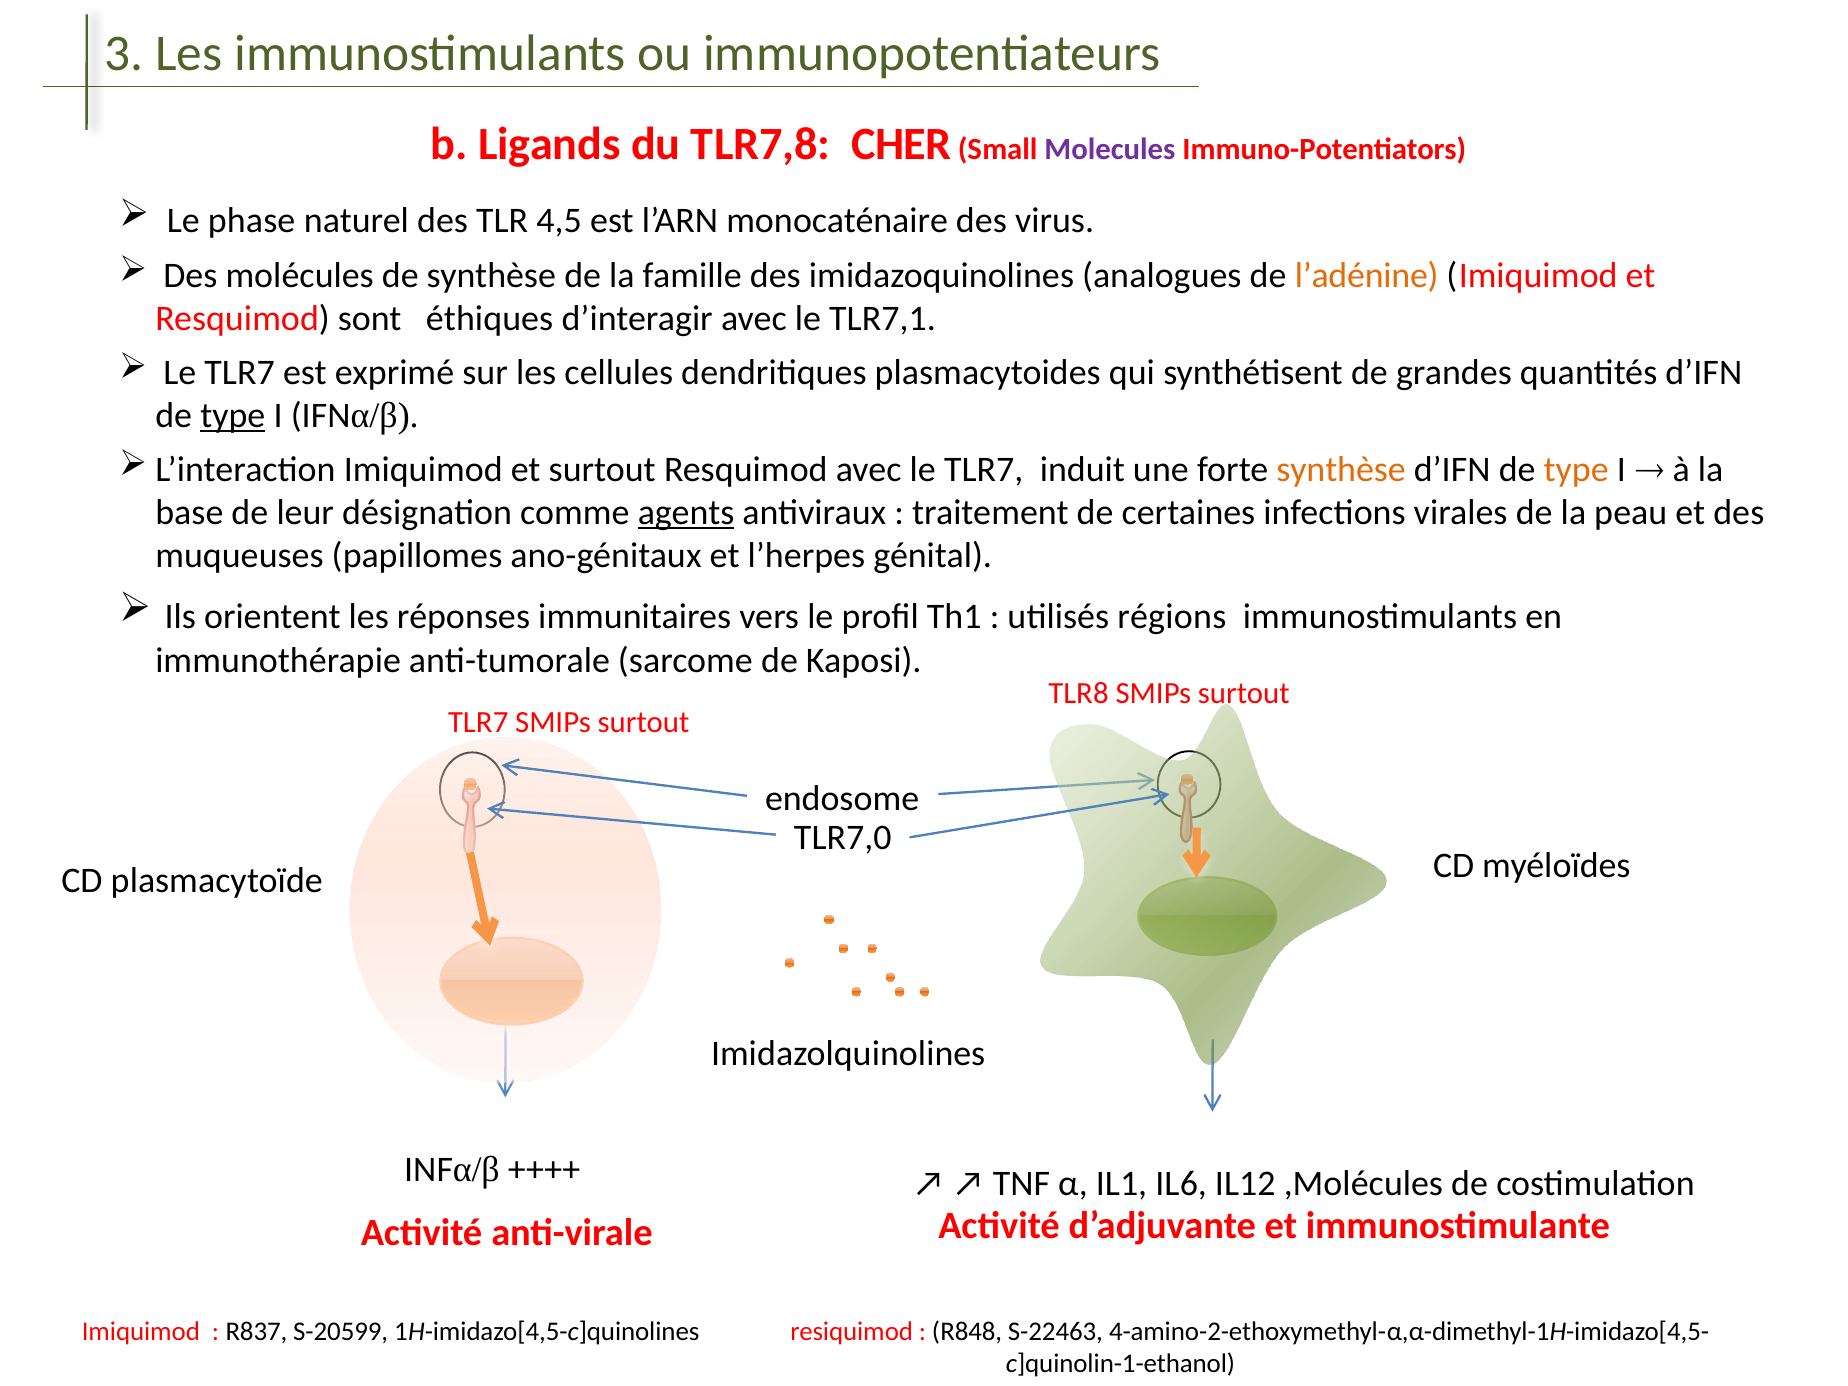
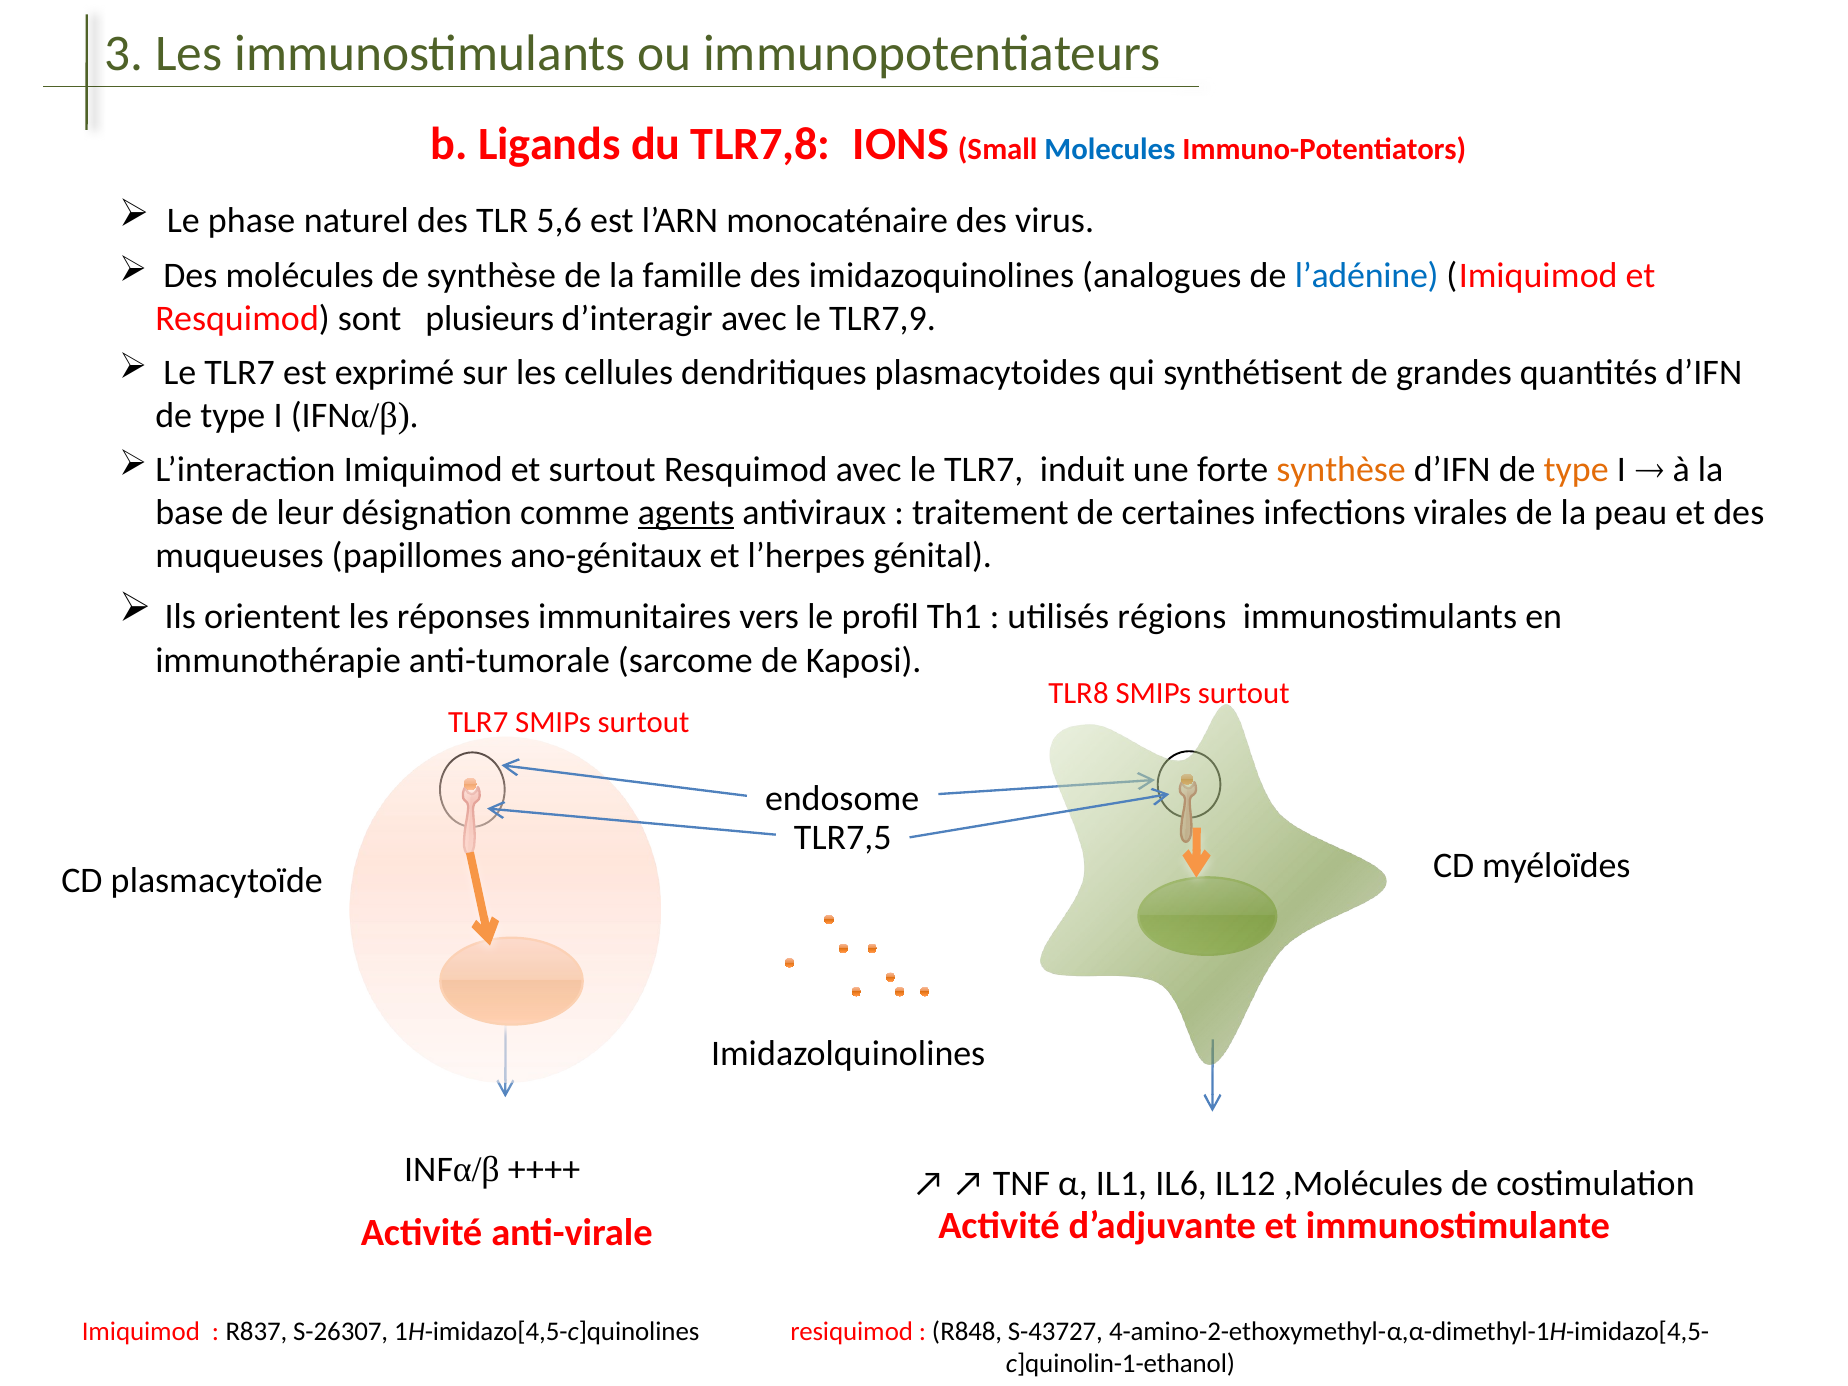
CHER: CHER -> IONS (901, 144)
Molecules colour: purple -> blue (1110, 149)
4,5: 4,5 -> 5,6 (559, 221)
l’adénine colour: orange -> blue (1367, 276)
éthiques: éthiques -> plusieurs (490, 319)
TLR7,1: TLR7,1 -> TLR7,9 (882, 319)
type underline: present -> none (233, 416)
TLR7,0: TLR7,0 -> TLR7,5 (843, 837)
S-20599: S-20599 -> S-26307 (341, 1331)
S-22463: S-22463 -> S-43727 (1055, 1331)
